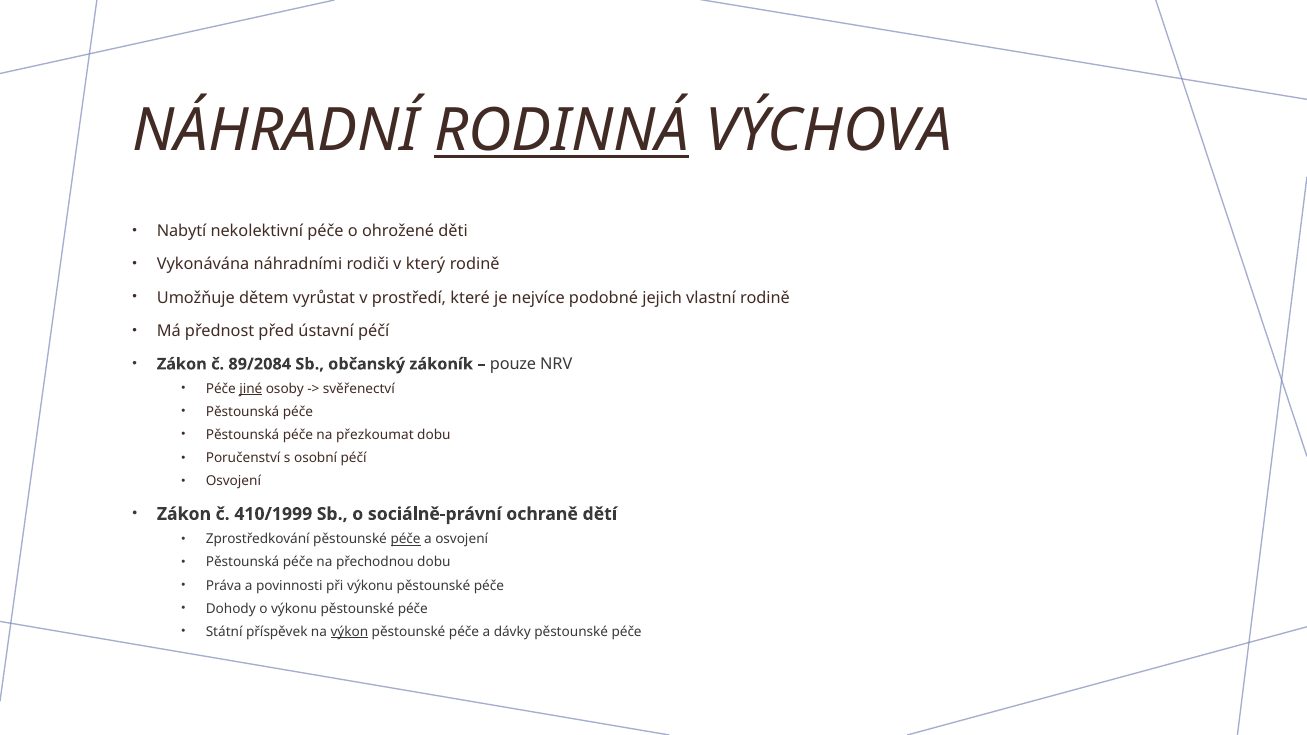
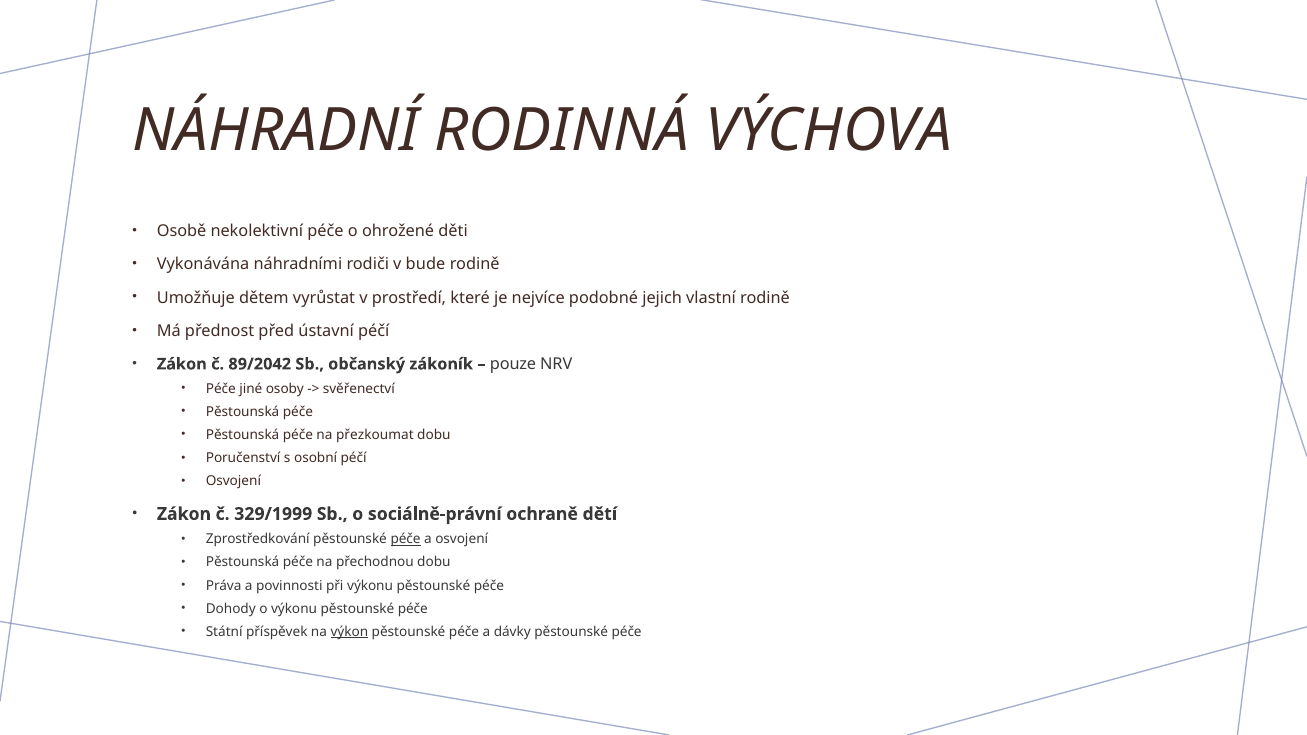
RODINNÁ underline: present -> none (562, 131)
Nabytí: Nabytí -> Osobě (182, 231)
který: který -> bude (426, 264)
89/2084: 89/2084 -> 89/2042 (260, 364)
jiné underline: present -> none (251, 389)
410/1999: 410/1999 -> 329/1999 (273, 514)
